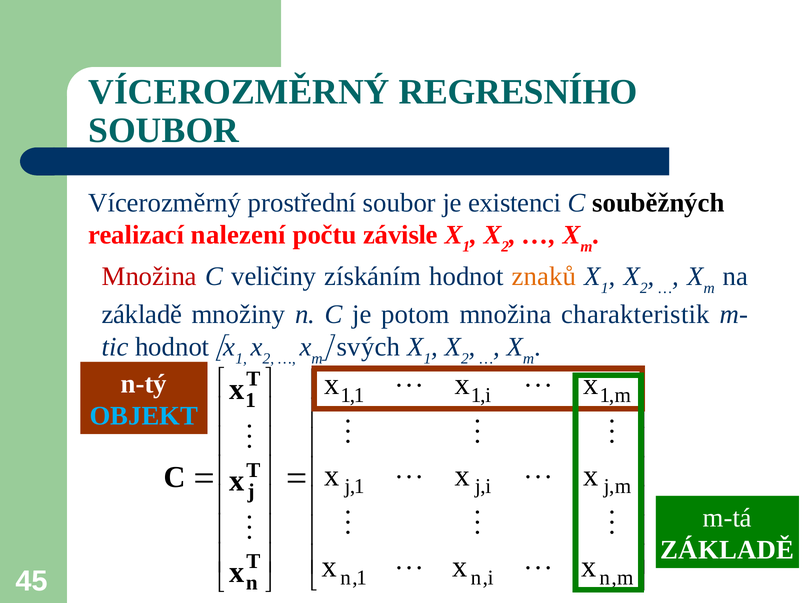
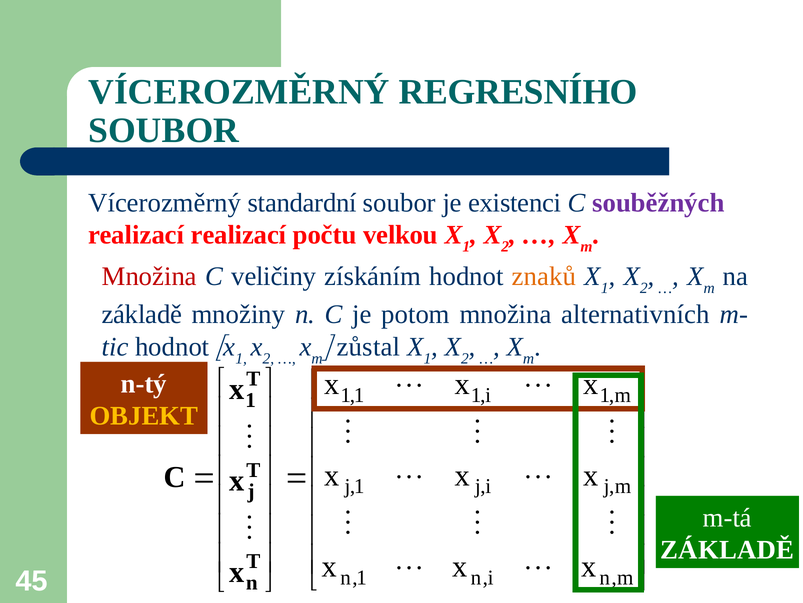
prostřední: prostřední -> standardní (302, 203)
souběžných colour: black -> purple (658, 203)
realizací nalezení: nalezení -> realizací (239, 235)
závisle: závisle -> velkou (401, 235)
charakteristik: charakteristik -> alternativních (636, 314)
svých: svých -> zůstal (369, 346)
OBJEKT colour: light blue -> yellow (144, 415)
